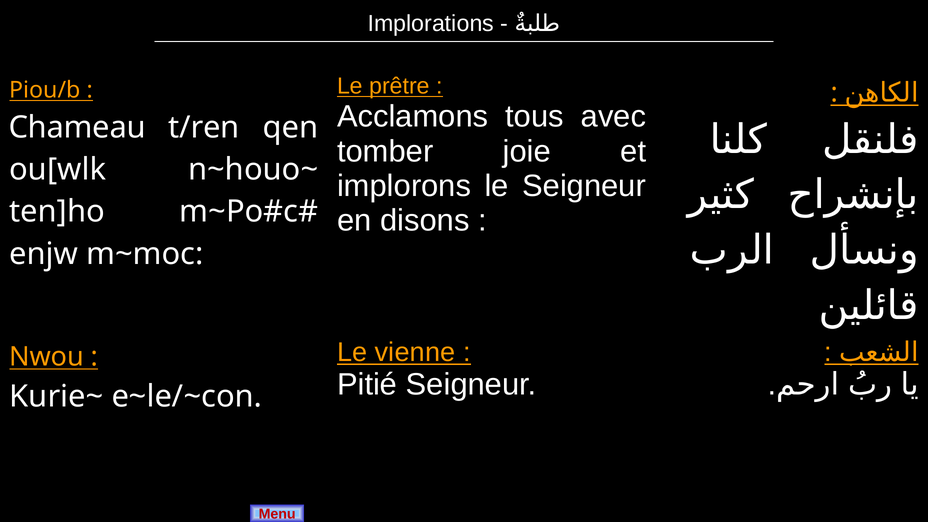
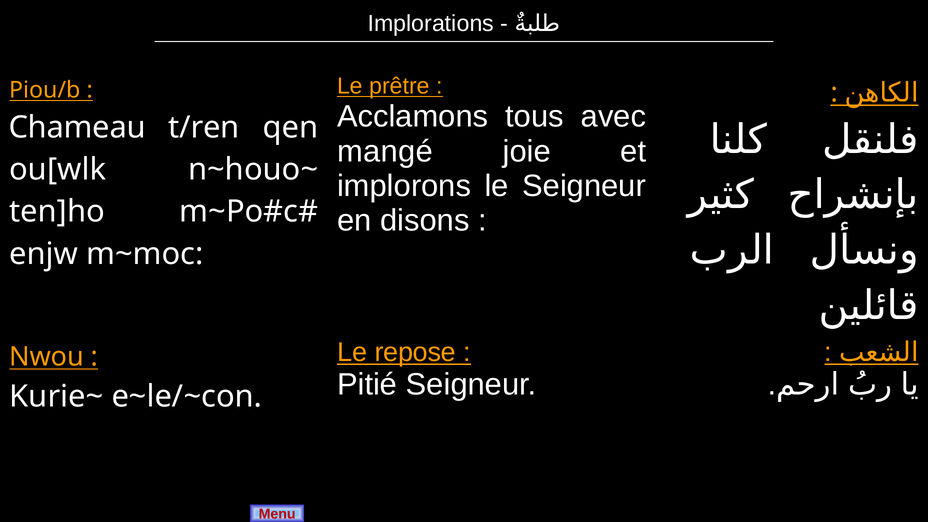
tomber: tomber -> mangé (385, 151)
vienne: vienne -> repose (415, 352)
